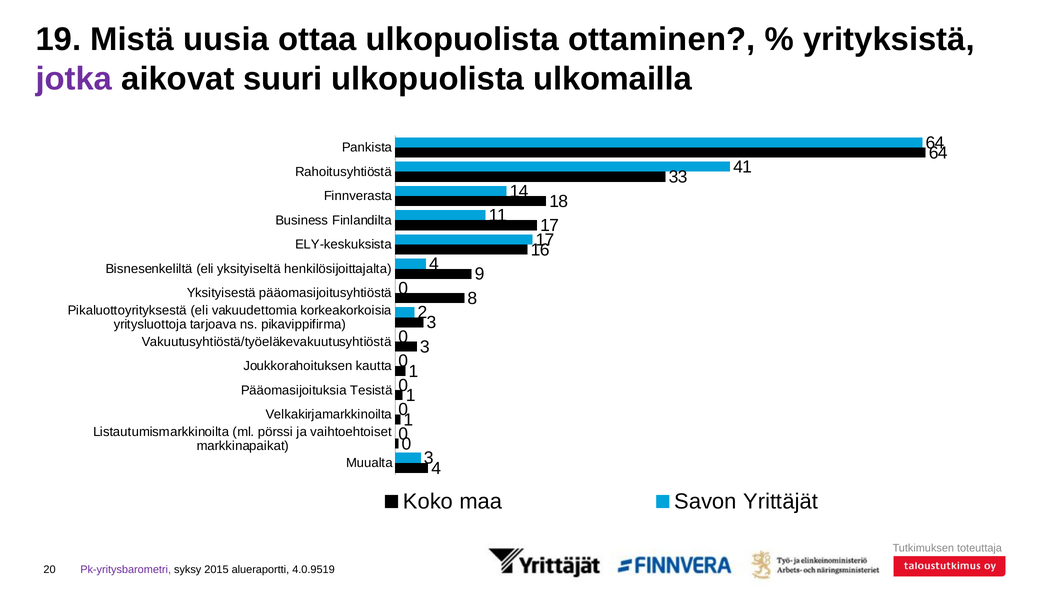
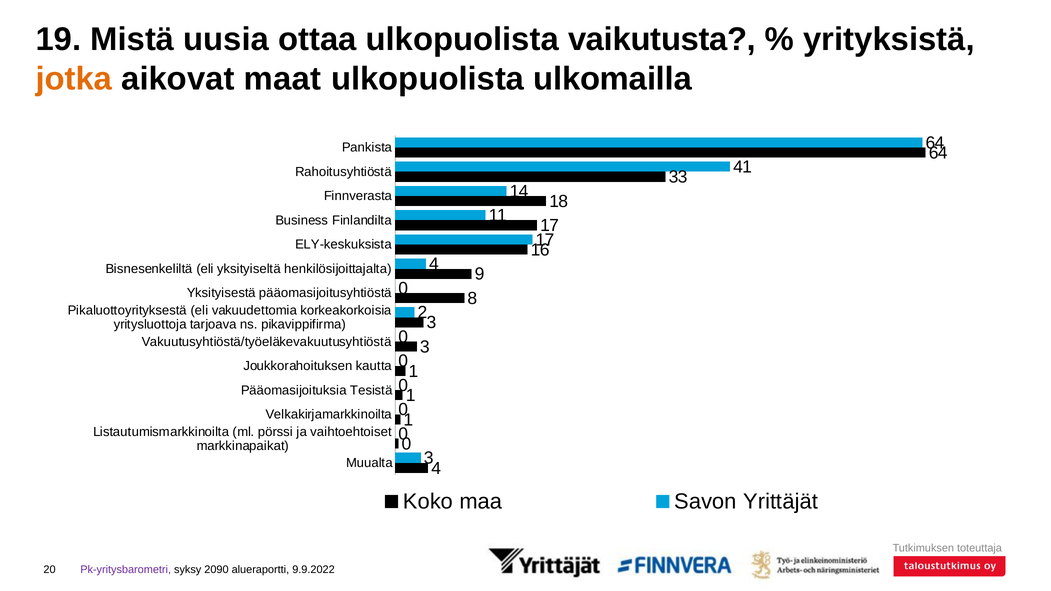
ottaminen: ottaminen -> vaikutusta (662, 39)
jotka colour: purple -> orange (74, 79)
suuri: suuri -> maat (283, 79)
2015: 2015 -> 2090 (216, 570)
4.0.9519: 4.0.9519 -> 9.9.2022 (314, 570)
